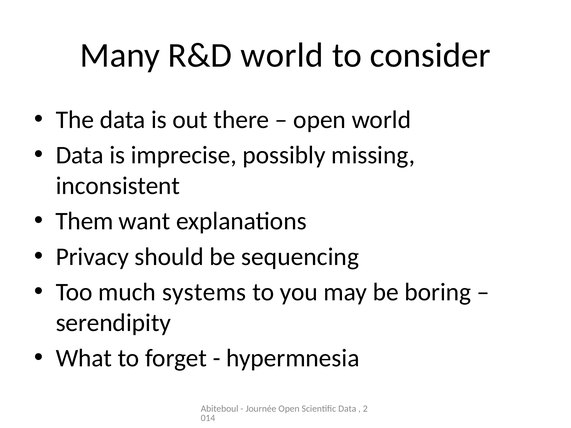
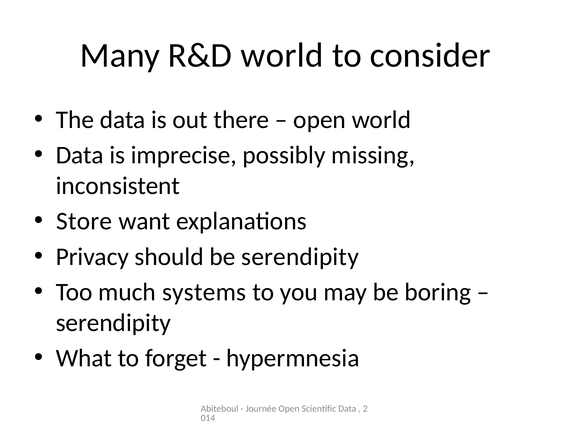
Them: Them -> Store (84, 221)
be sequencing: sequencing -> serendipity (300, 257)
